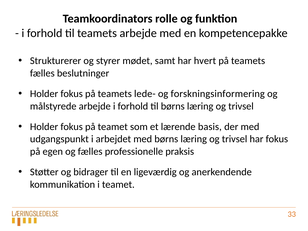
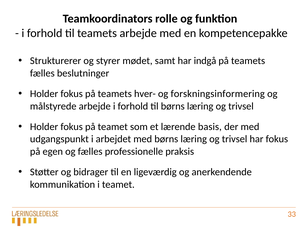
hvert: hvert -> indgå (205, 61)
lede-: lede- -> hver- (145, 94)
